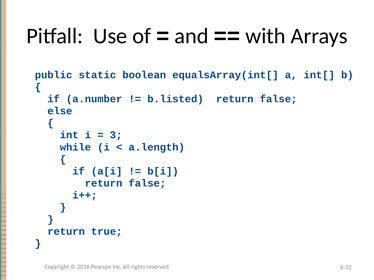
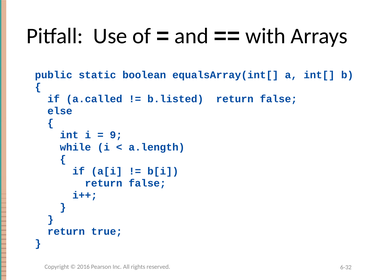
a.number: a.number -> a.called (94, 99)
3: 3 -> 9 (116, 135)
